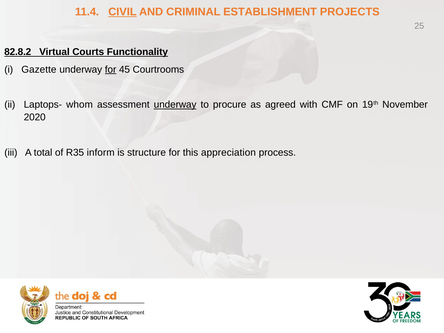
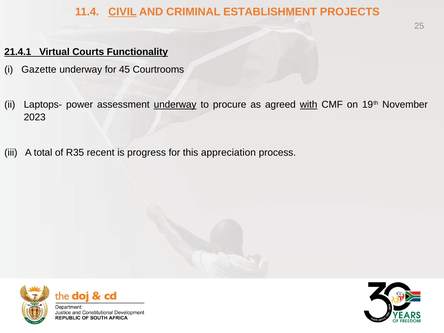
82.8.2: 82.8.2 -> 21.4.1 (18, 52)
for underline: present -> none (111, 69)
whom: whom -> power (80, 105)
with underline: none -> present (309, 105)
2020: 2020 -> 2023 (35, 117)
inform: inform -> recent (101, 152)
structure: structure -> progress (147, 152)
